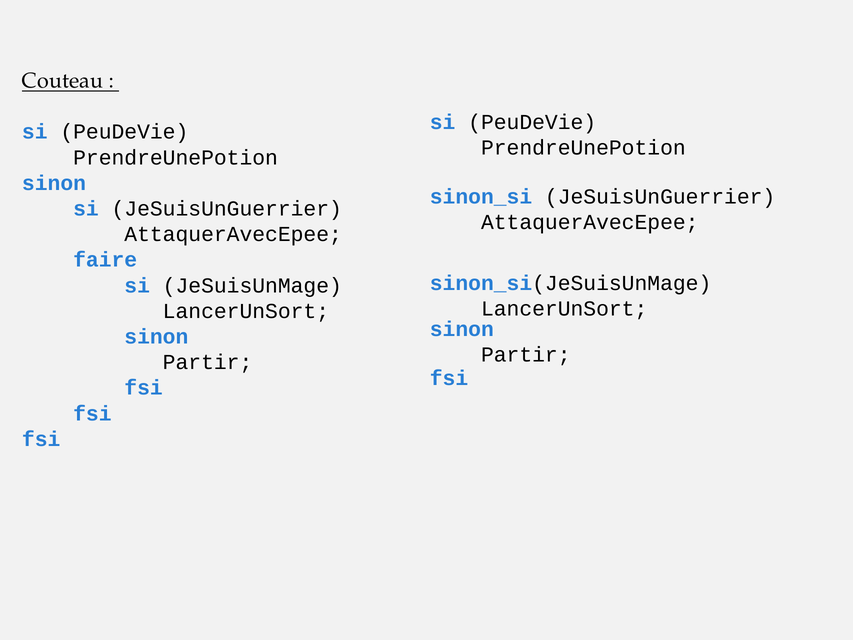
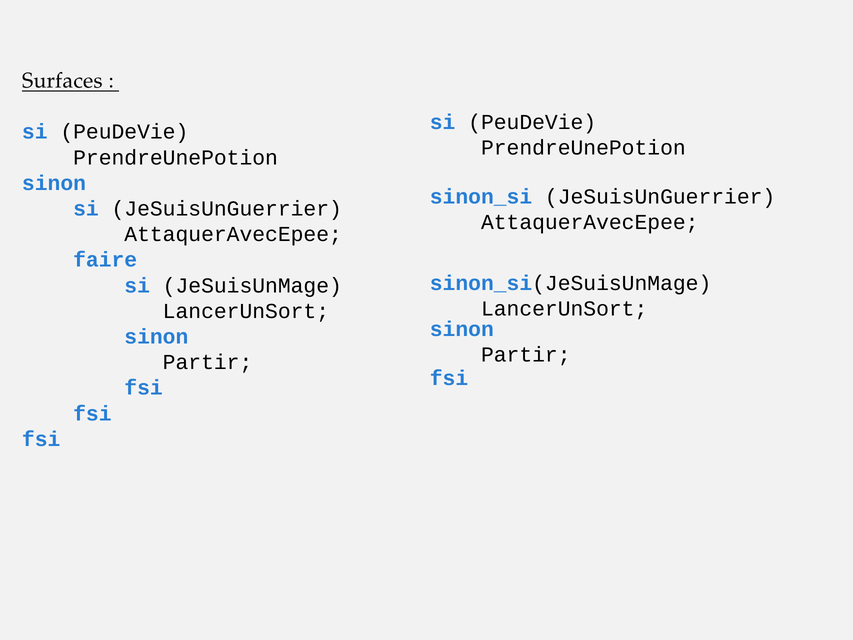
Couteau: Couteau -> Surfaces (63, 81)
